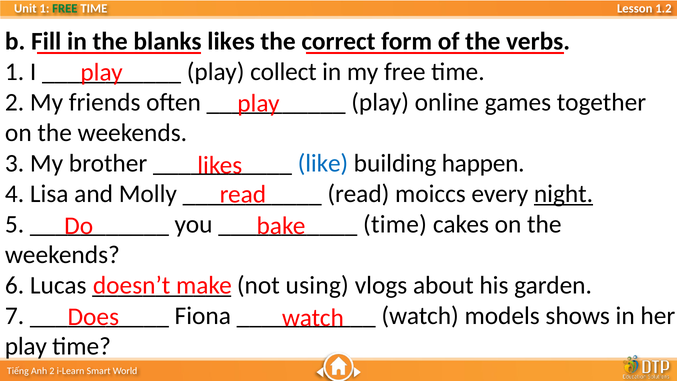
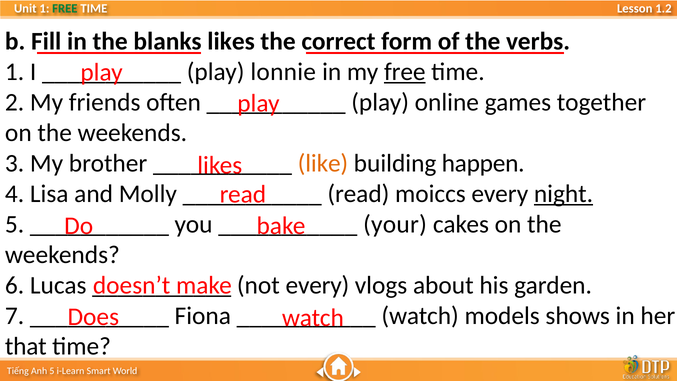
collect: collect -> lonnie (283, 72)
free underline: none -> present (405, 72)
like colour: blue -> orange (323, 163)
time: time -> your (395, 224)
not using: using -> every (317, 285)
play: play -> that (26, 346)
2: 2 -> 5 (52, 371)
